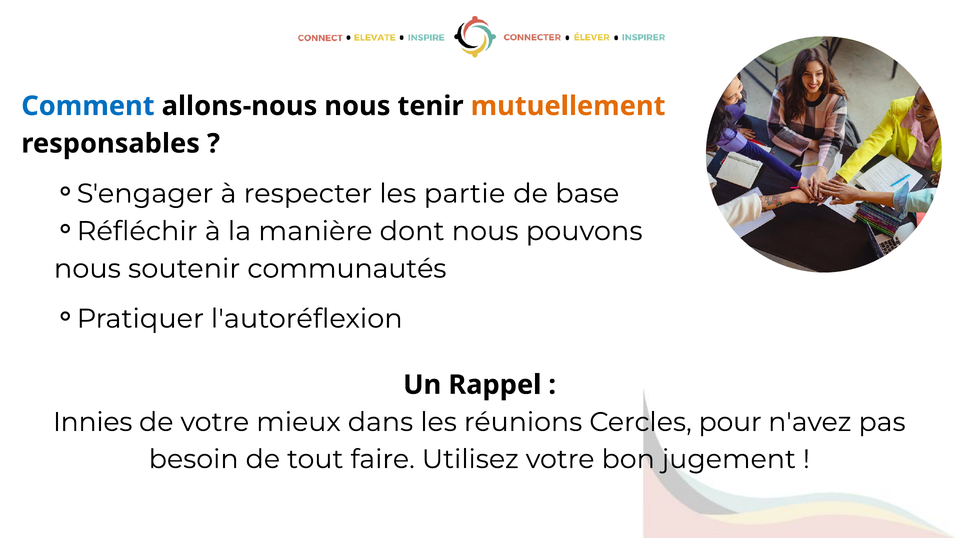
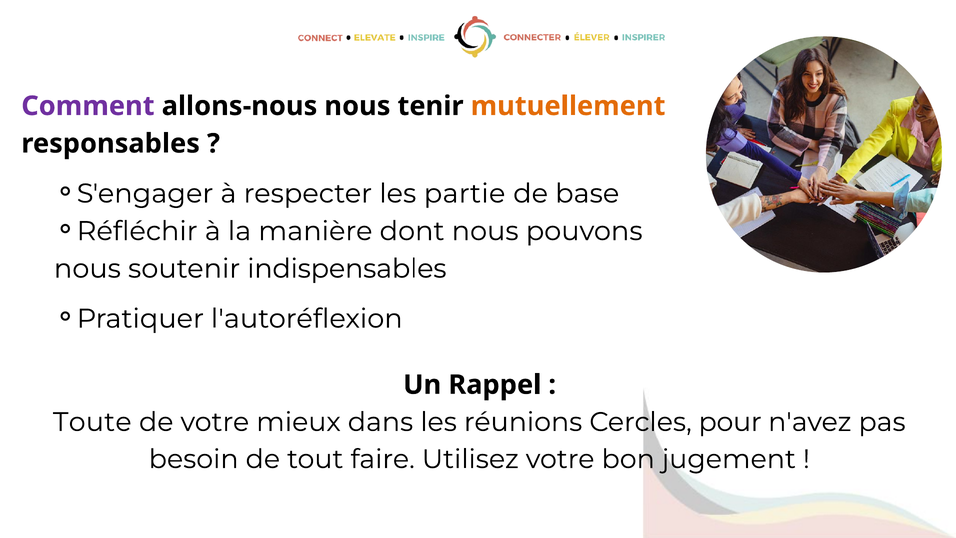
Comment colour: blue -> purple (88, 106)
communautés: communautés -> indispensables (347, 269)
Innies: Innies -> Toute (92, 422)
